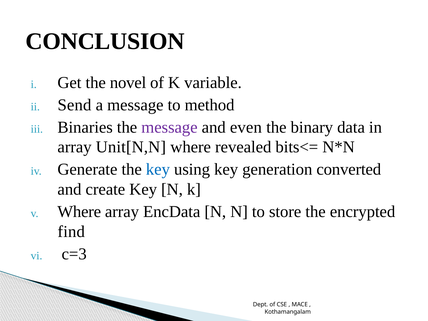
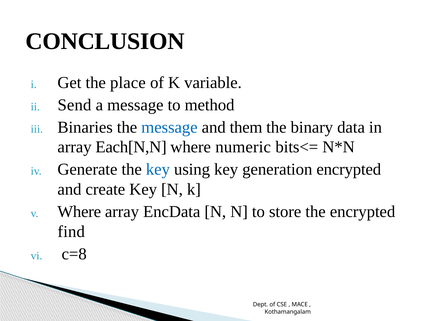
novel: novel -> place (128, 83)
message colour: purple -> blue (169, 127)
even: even -> them (246, 127)
Unit[N,N: Unit[N,N -> Each[N,N (131, 147)
revealed: revealed -> numeric (243, 147)
generation converted: converted -> encrypted (349, 169)
c=3: c=3 -> c=8 (74, 254)
